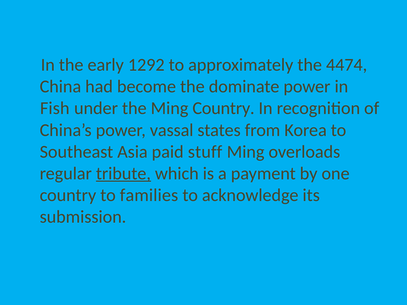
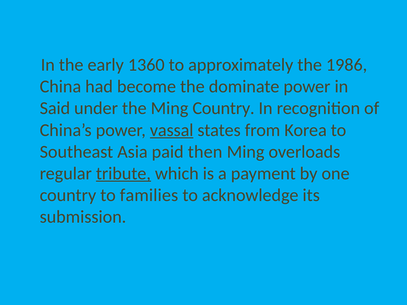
1292: 1292 -> 1360 (146, 65)
4474: 4474 -> 1986 (347, 65)
Fish: Fish -> Said (55, 108)
vassal underline: none -> present (172, 130)
stuff: stuff -> then (205, 152)
